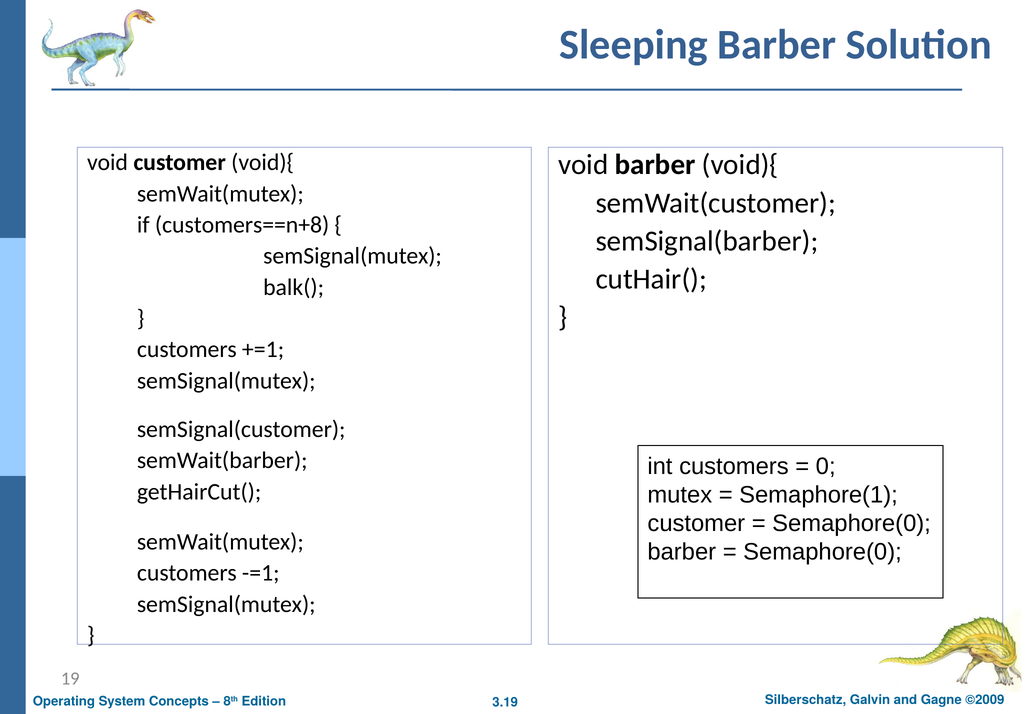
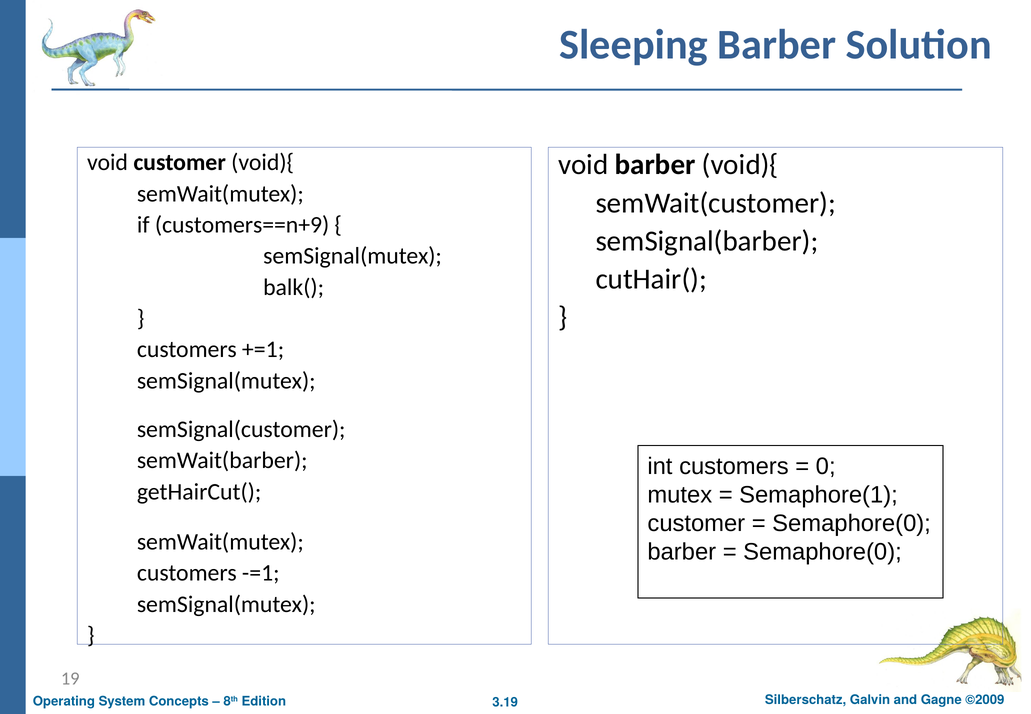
customers==n+8: customers==n+8 -> customers==n+9 (242, 225)
